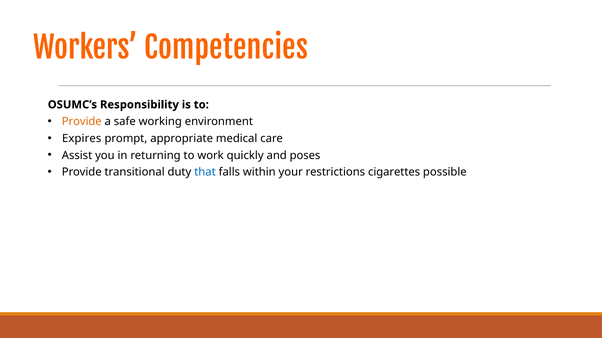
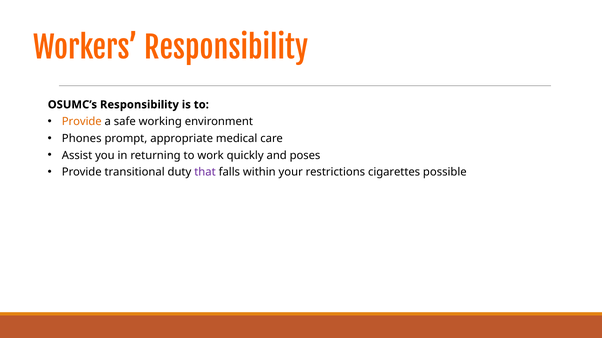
Workers Competencies: Competencies -> Responsibility (226, 49)
Expires: Expires -> Phones (82, 139)
that colour: blue -> purple (205, 173)
